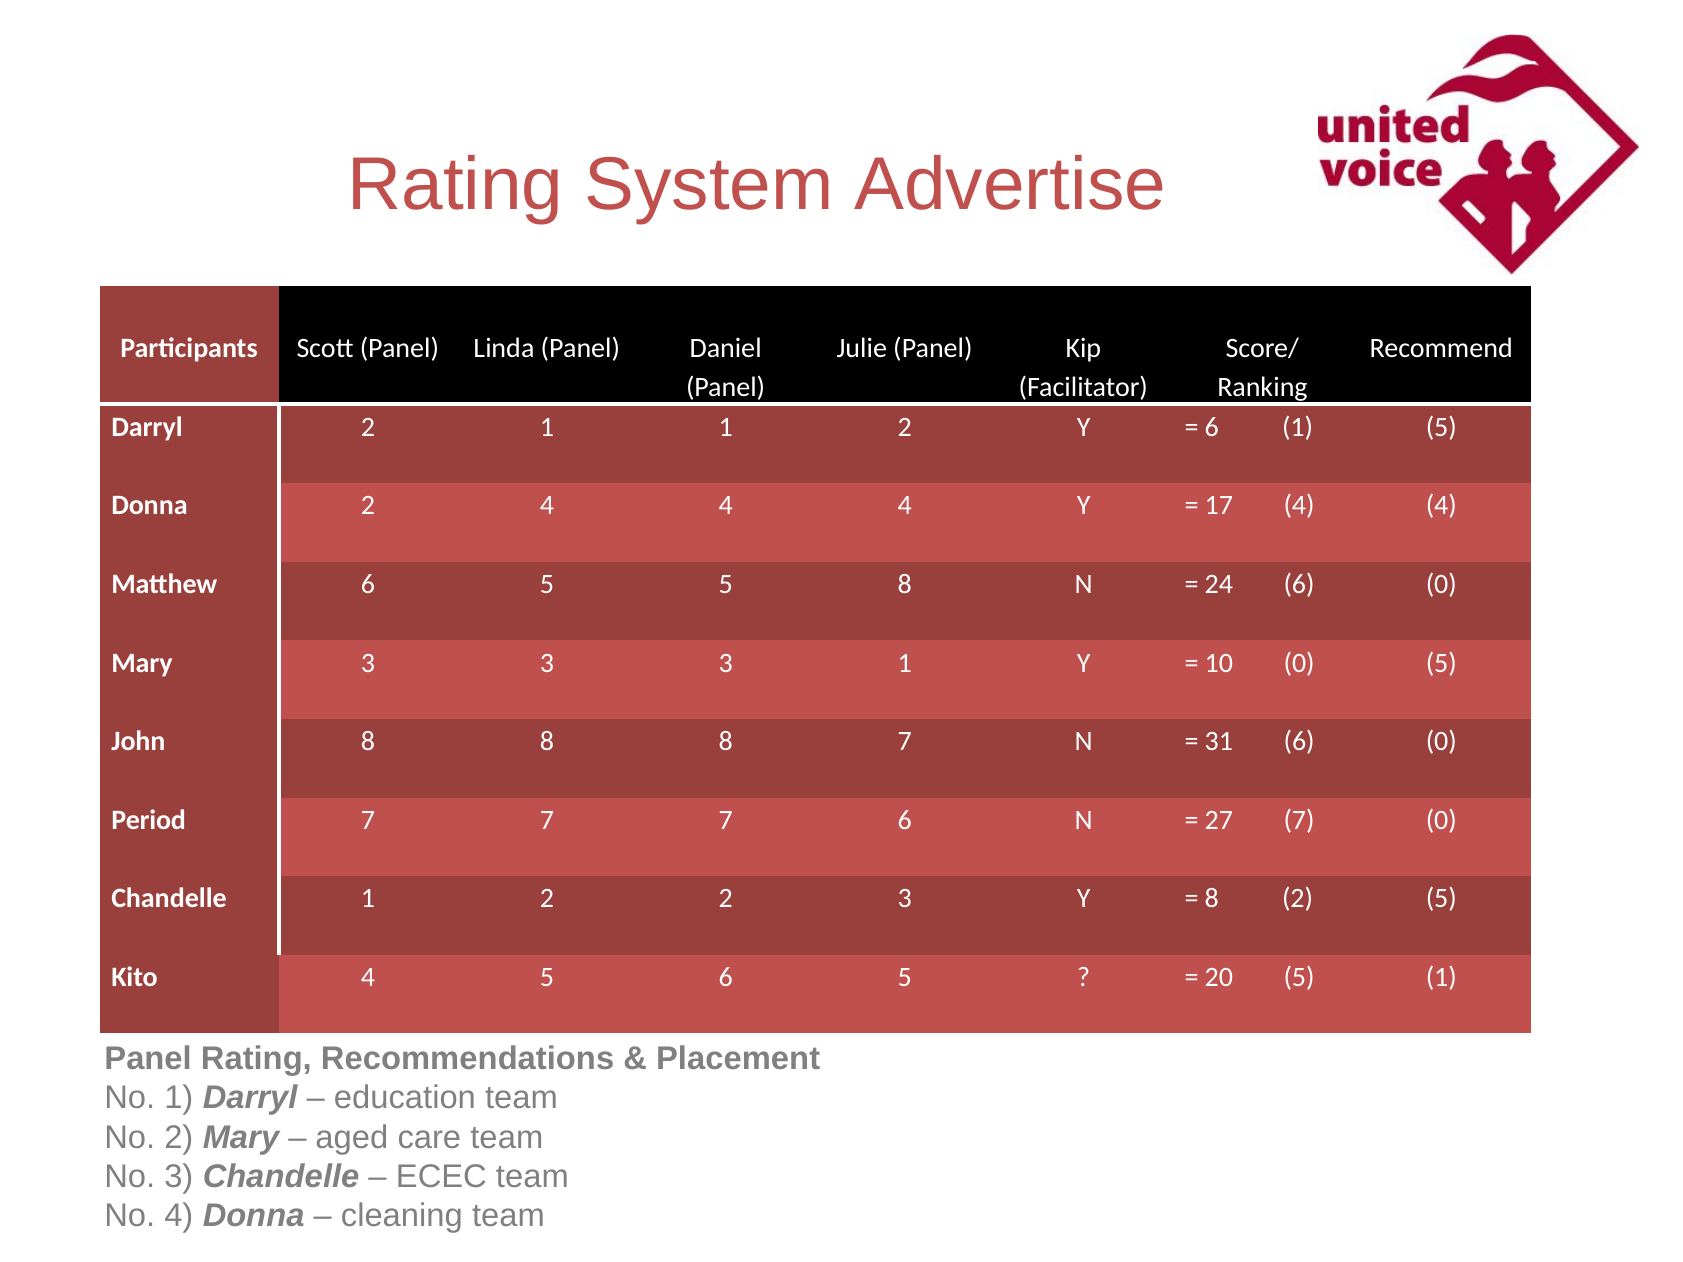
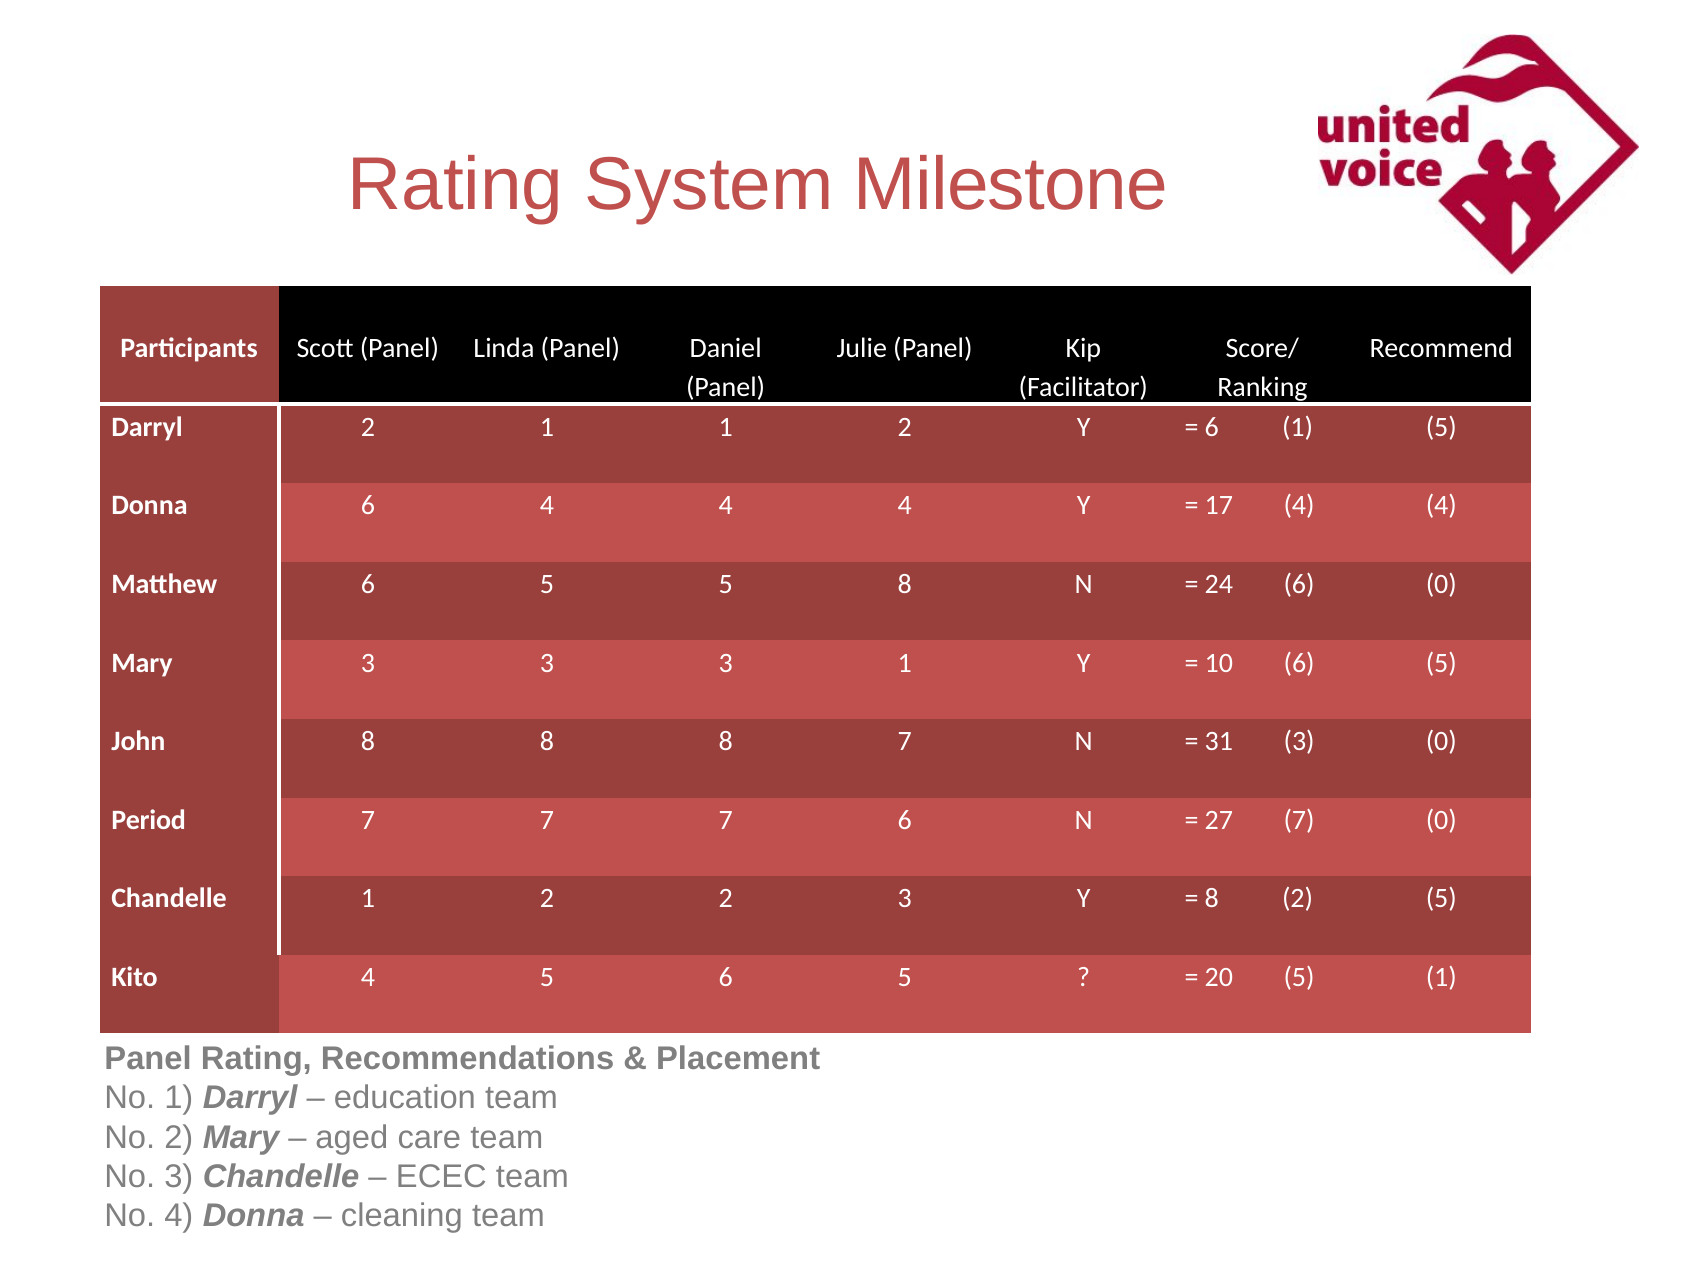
Advertise: Advertise -> Milestone (1011, 185)
Donna 2: 2 -> 6 (368, 506)
10 0: 0 -> 6 (1299, 663)
31 6: 6 -> 3 (1299, 742)
